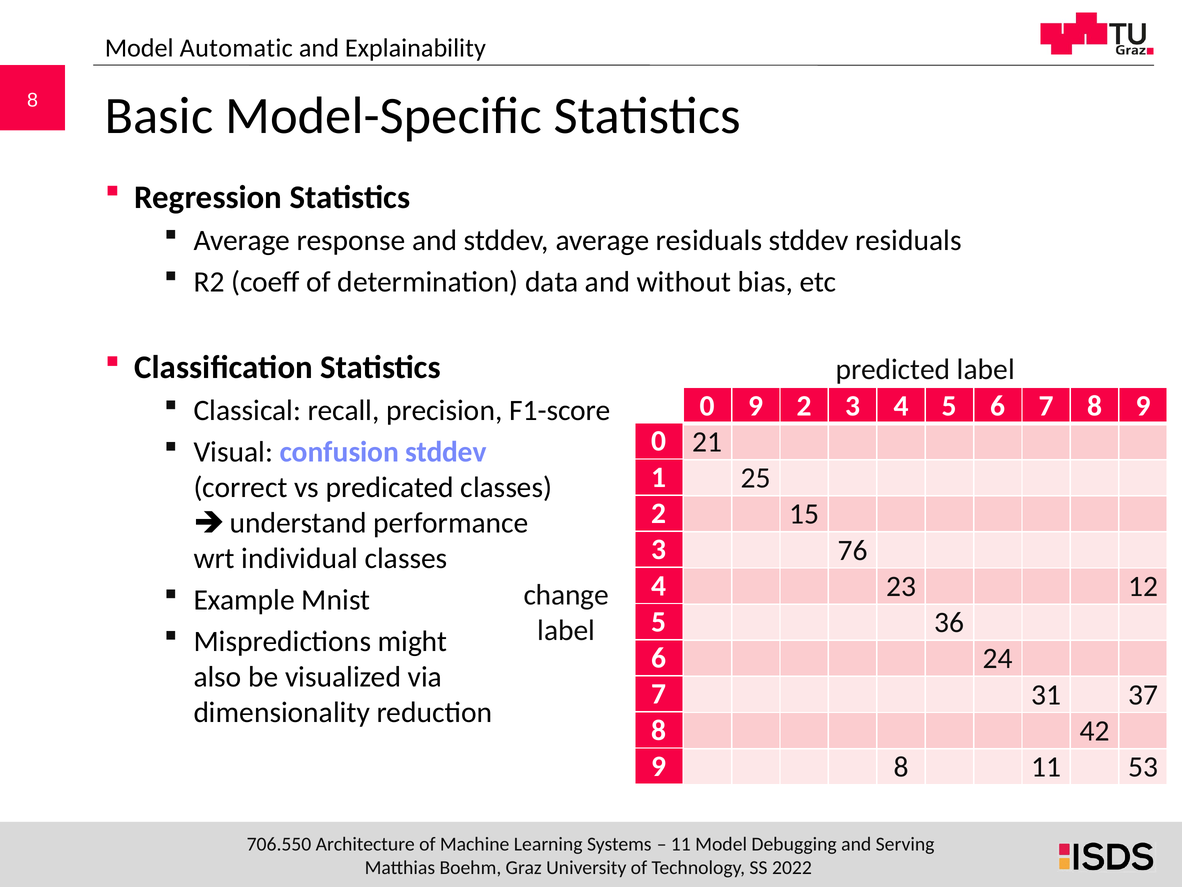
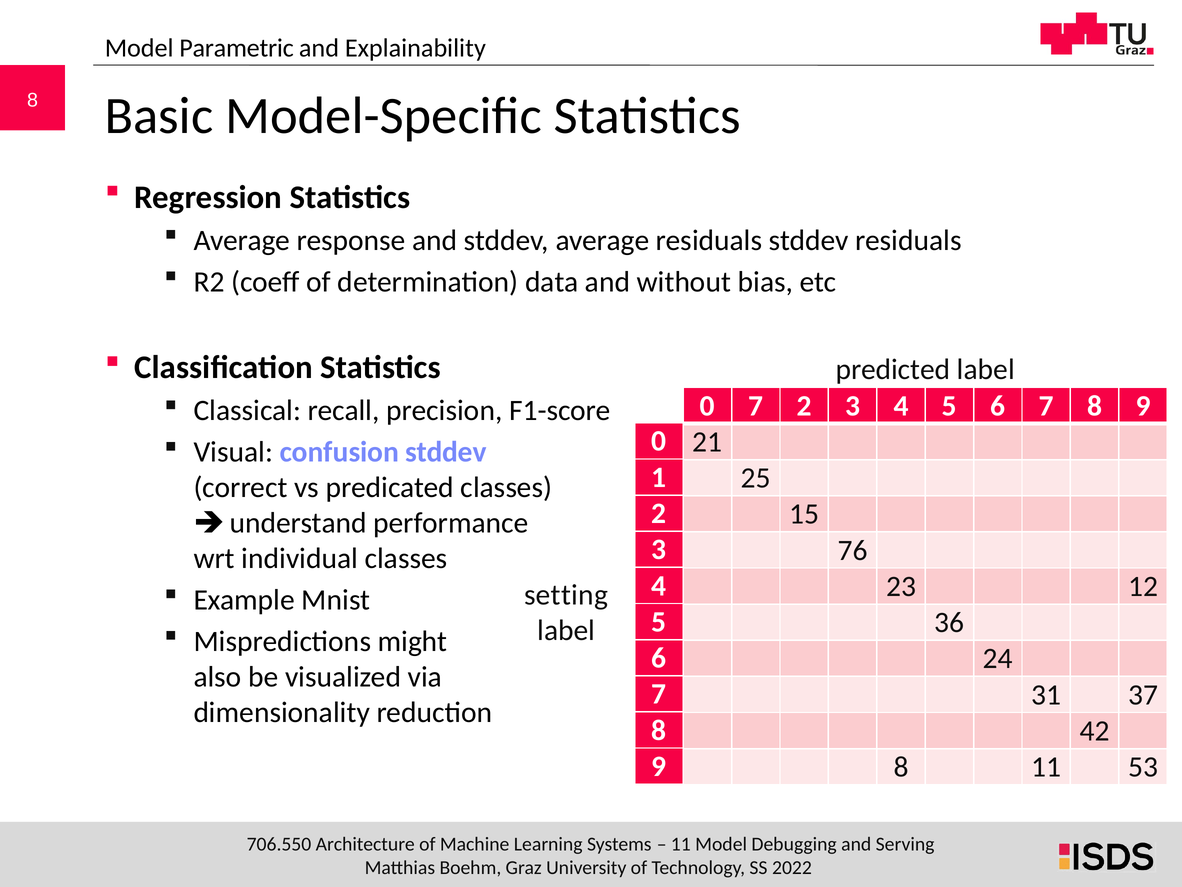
Automatic: Automatic -> Parametric (236, 48)
0 9: 9 -> 7 (756, 406)
change: change -> setting (566, 594)
